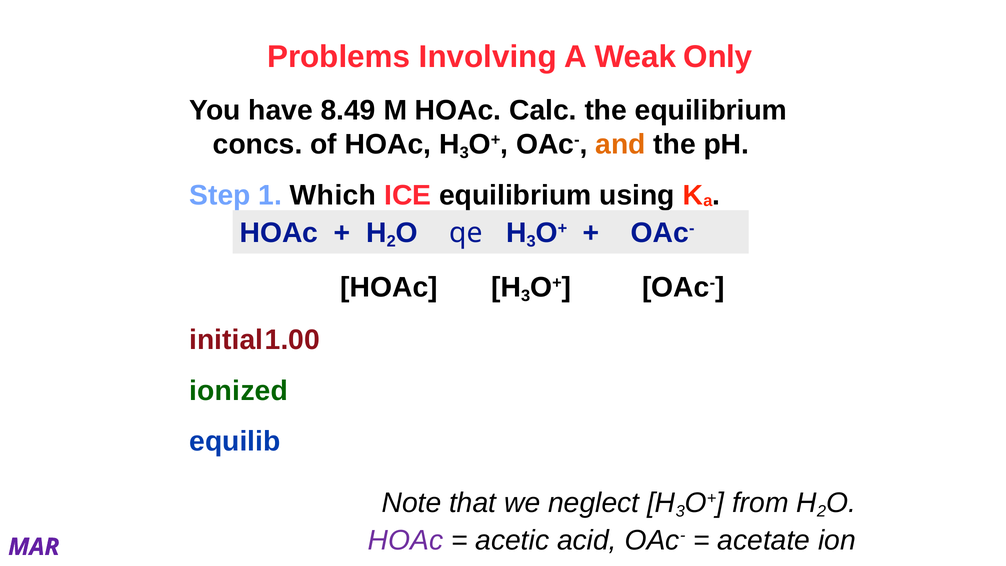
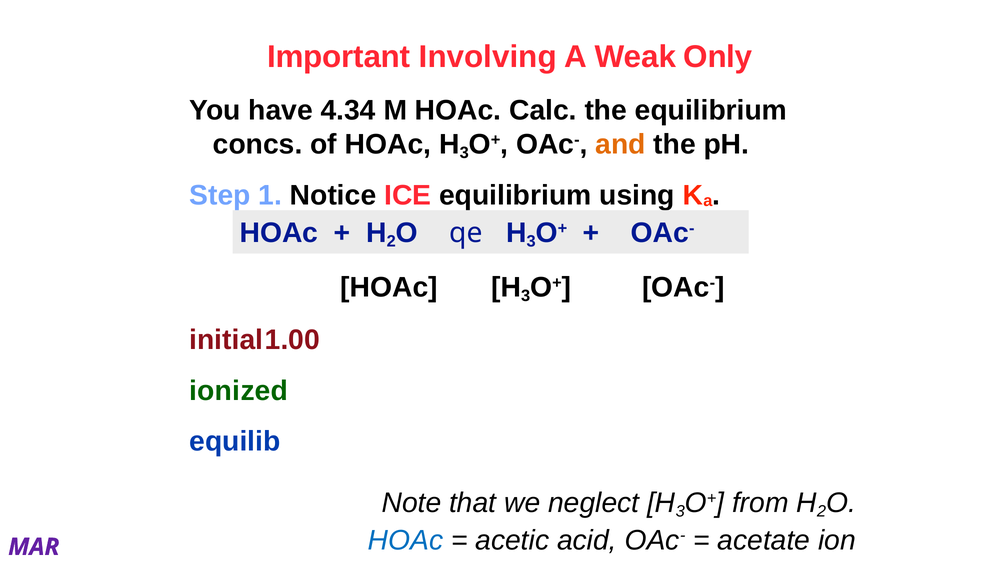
Problems: Problems -> Important (339, 57)
8.49: 8.49 -> 4.34 (348, 110)
Which: Which -> Notice (333, 195)
HOAc colour: purple -> blue (406, 540)
